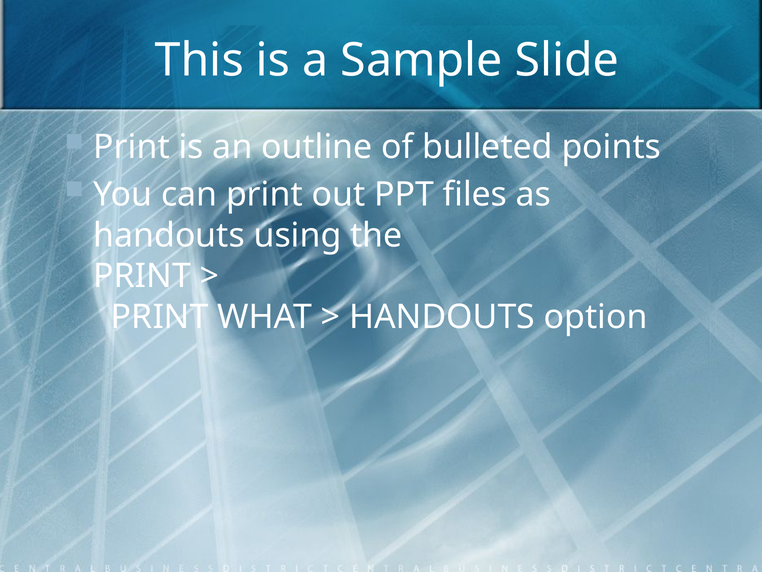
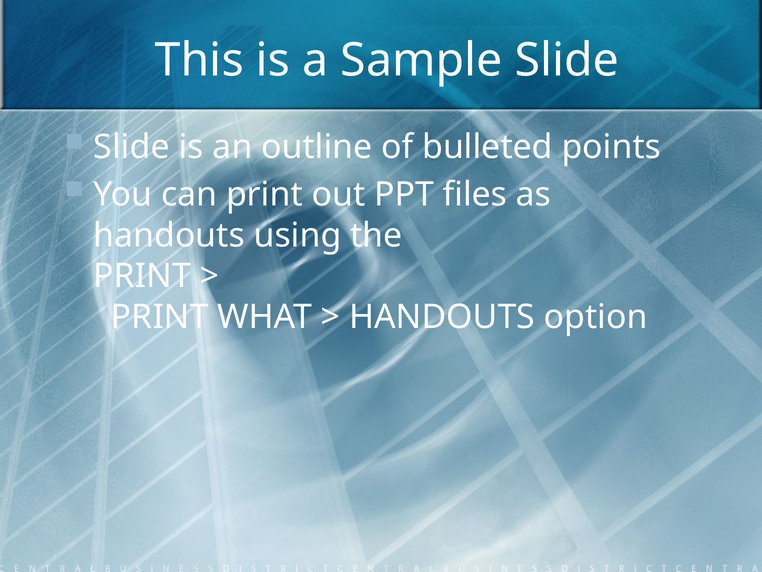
Print: Print -> Slide (132, 147)
